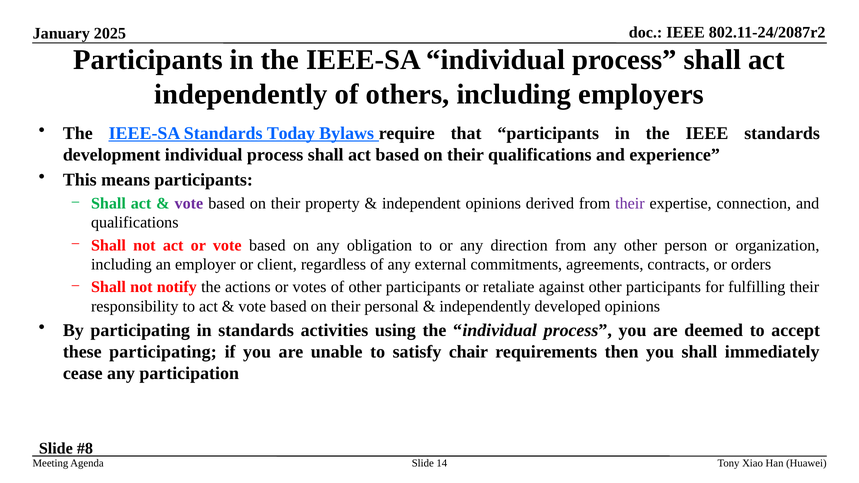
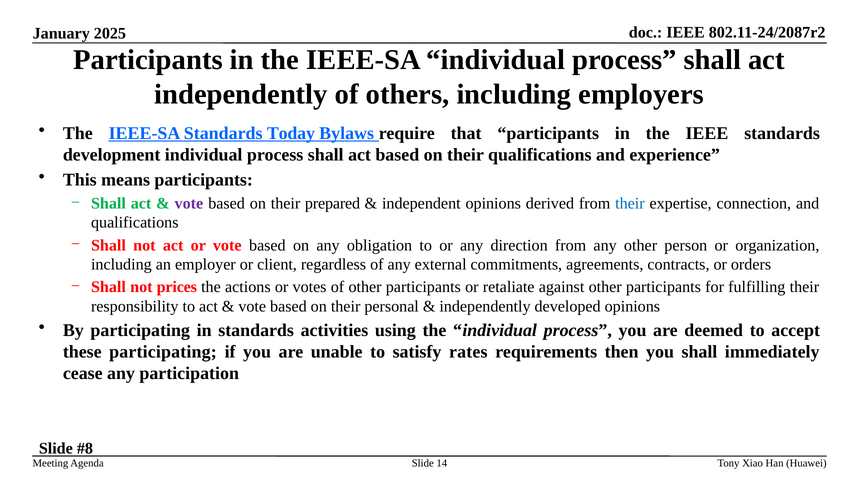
property: property -> prepared (333, 203)
their colour: purple -> blue (630, 203)
notify: notify -> prices (177, 287)
chair: chair -> rates (468, 352)
